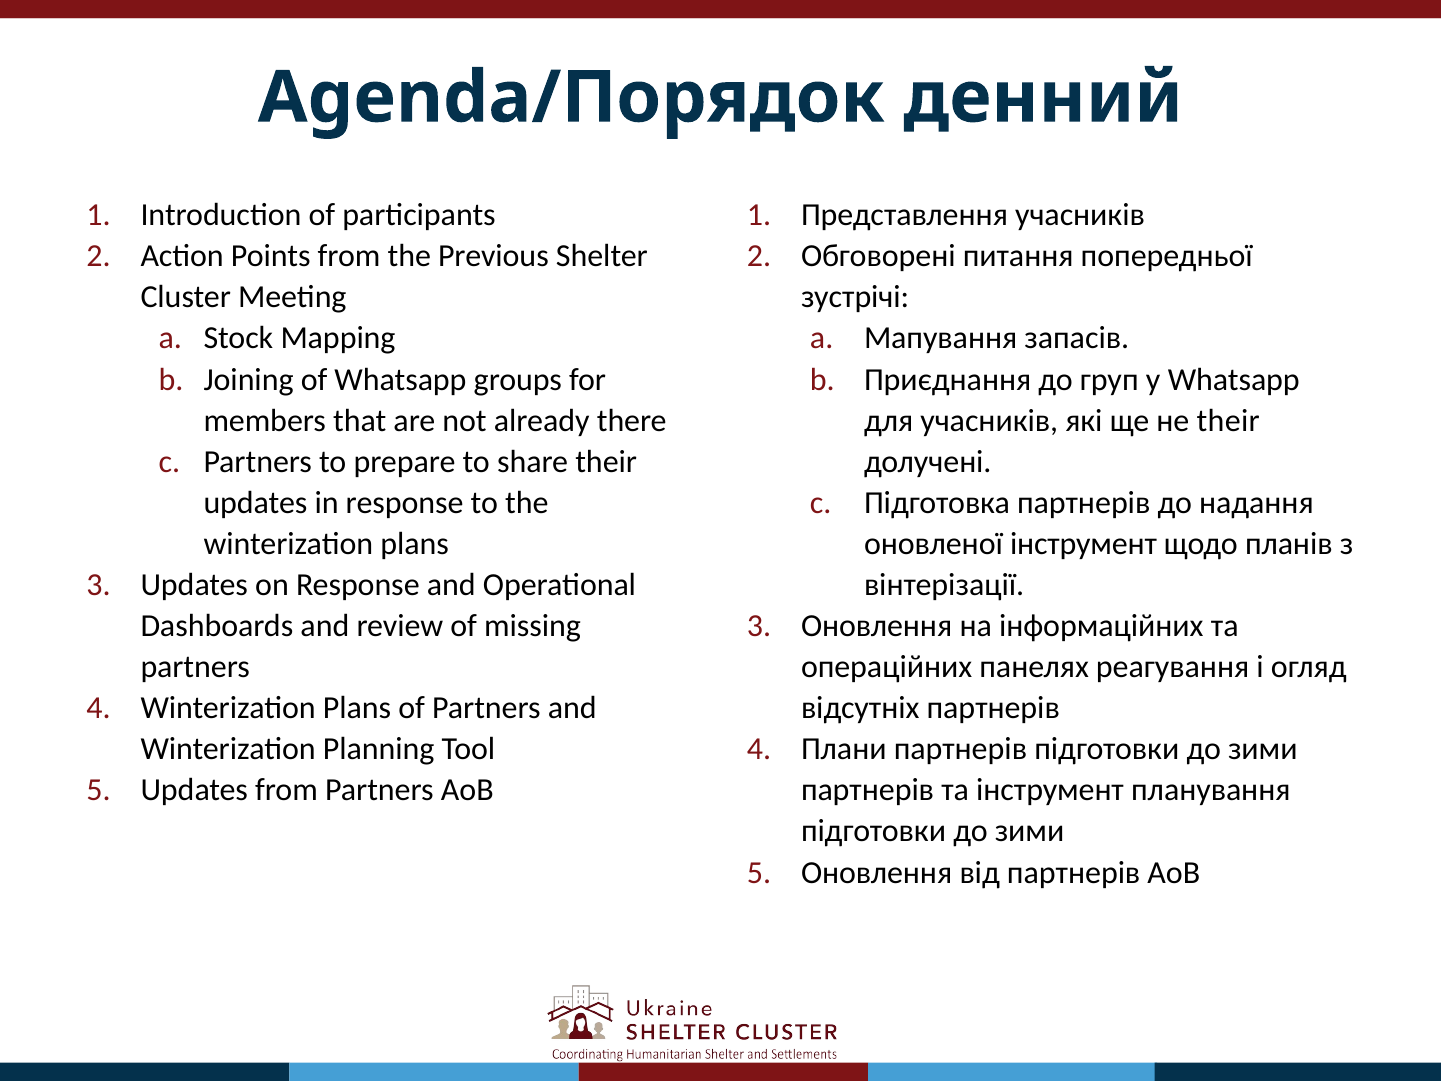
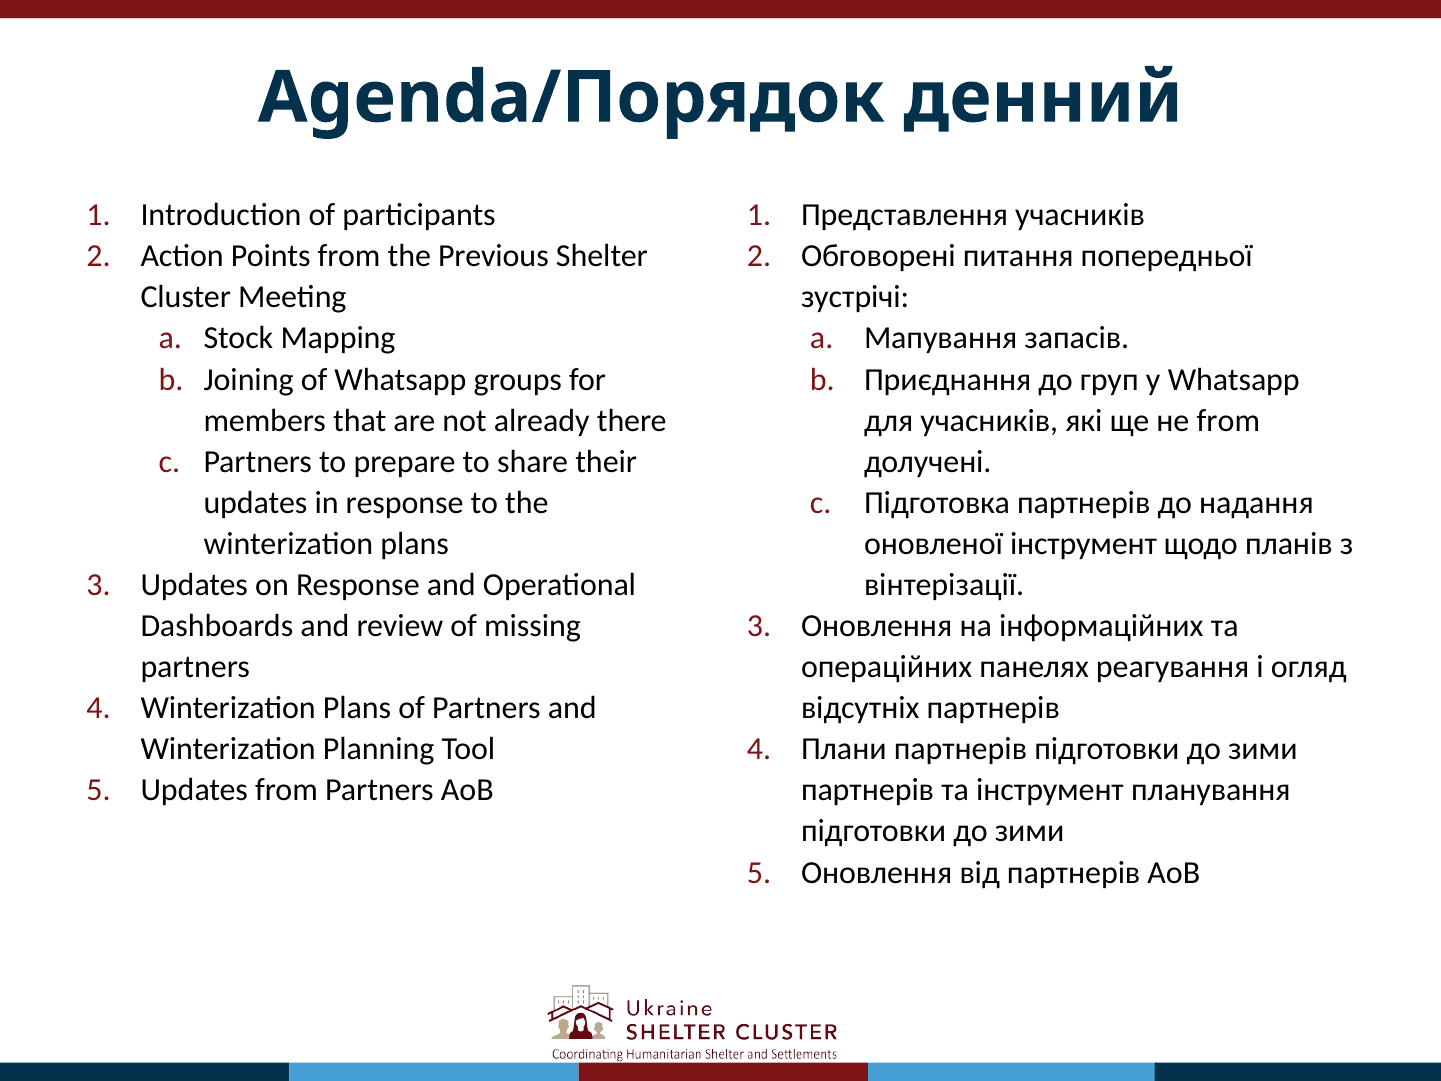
не their: their -> from (1228, 420)
